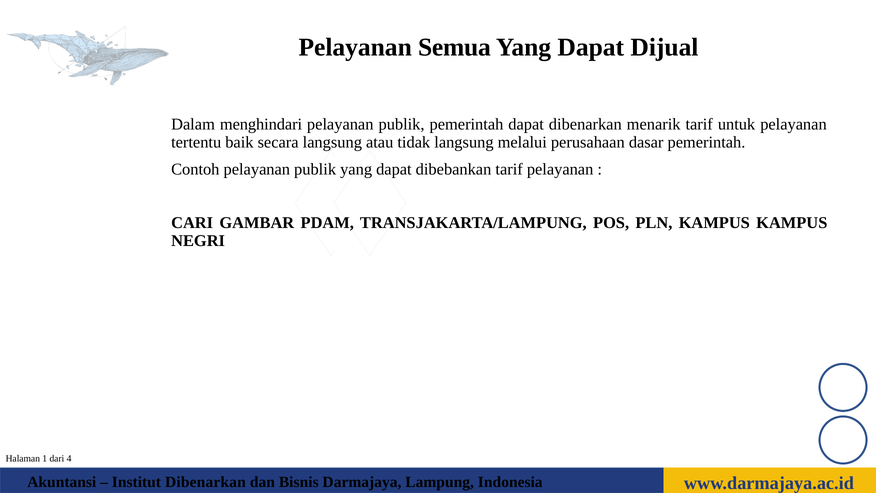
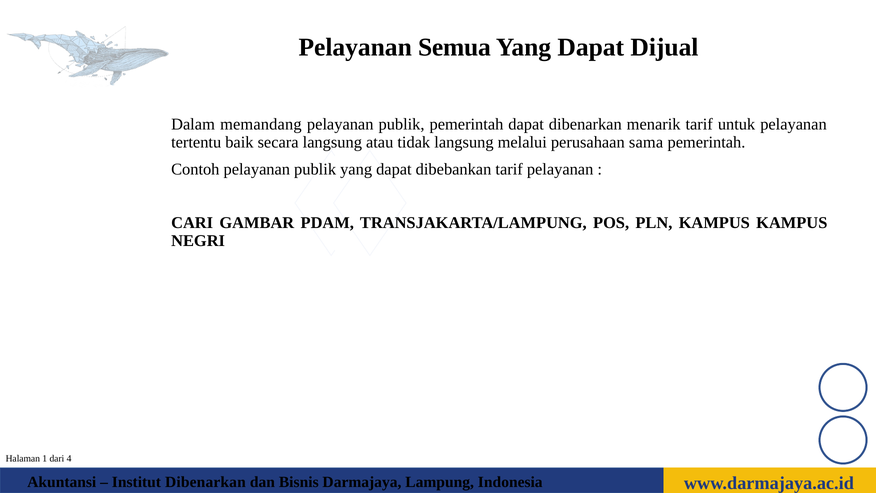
menghindari: menghindari -> memandang (261, 124)
dasar: dasar -> sama (646, 142)
